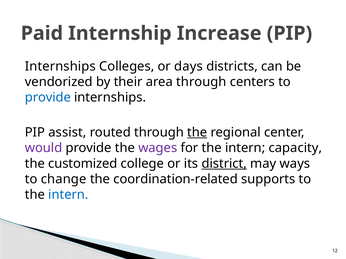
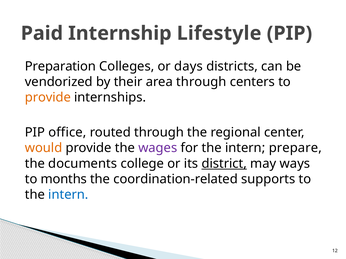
Increase: Increase -> Lifestyle (219, 33)
Internships: Internships -> Preparation (60, 66)
provide colour: blue -> orange (48, 98)
assist: assist -> office (67, 133)
the underline: present -> none (197, 133)
would colour: purple -> orange (44, 148)
capacity: capacity -> prepare (295, 148)
customized: customized -> documents (83, 164)
change: change -> months (64, 179)
